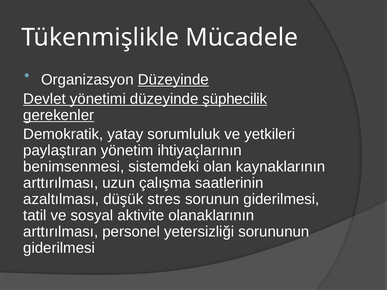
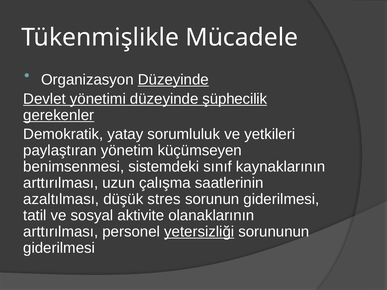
ihtiyaçlarının: ihtiyaçlarının -> küçümseyen (200, 151)
olan: olan -> sınıf (218, 167)
yetersizliği underline: none -> present (199, 232)
